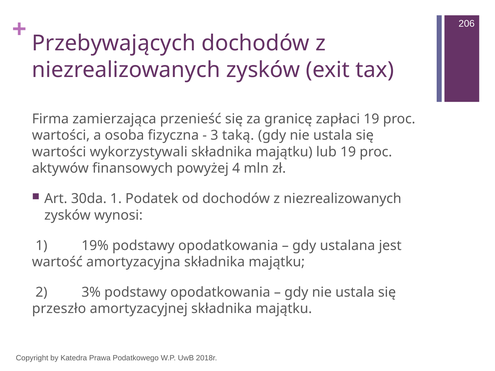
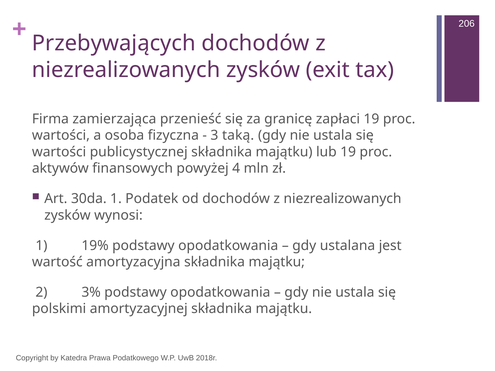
wykorzystywali: wykorzystywali -> publicystycznej (139, 152)
przeszło: przeszło -> polskimi (59, 309)
